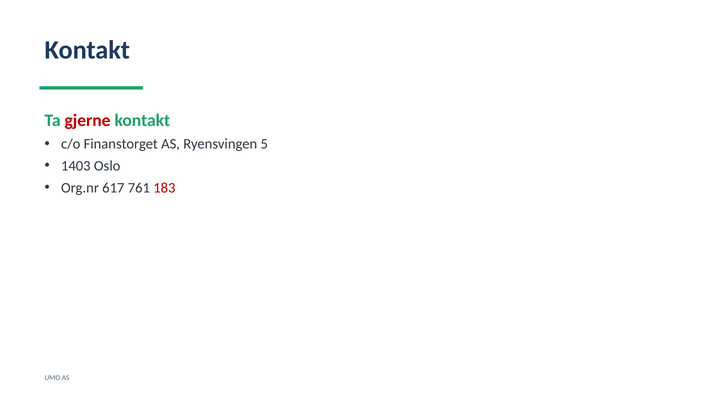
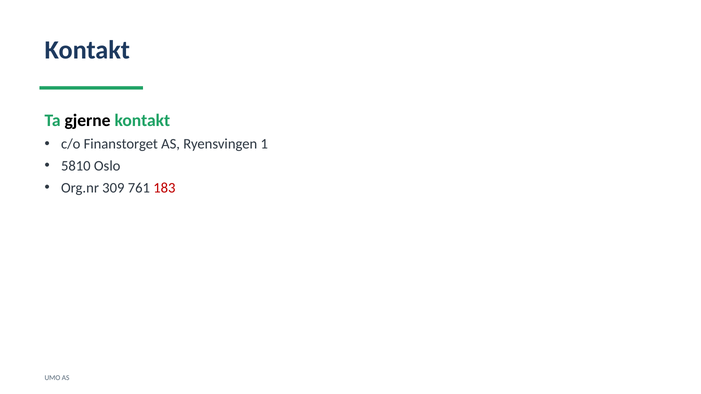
gjerne colour: red -> black (88, 121)
5: 5 -> 1 (264, 144)
1403: 1403 -> 5810 (76, 166)
617: 617 -> 309 (113, 188)
